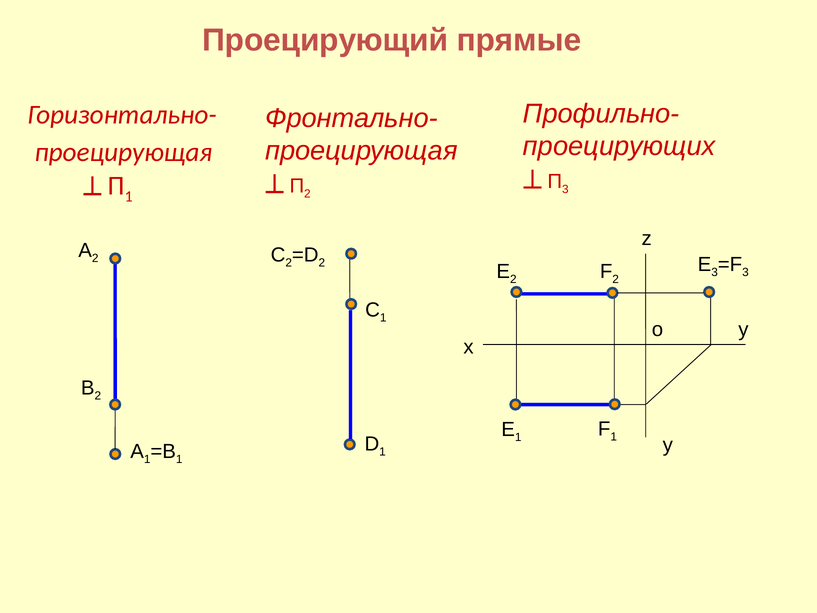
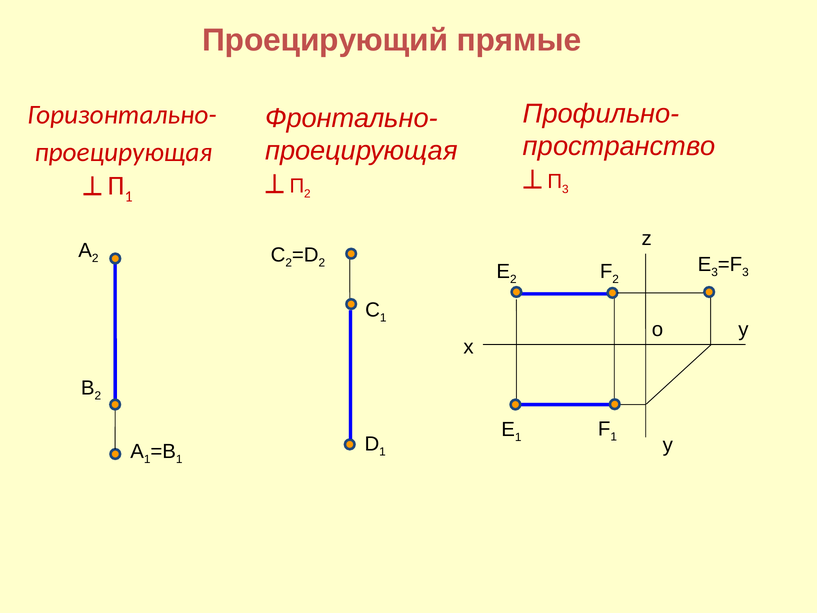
проецирующих: проецирующих -> пространство (619, 146)
